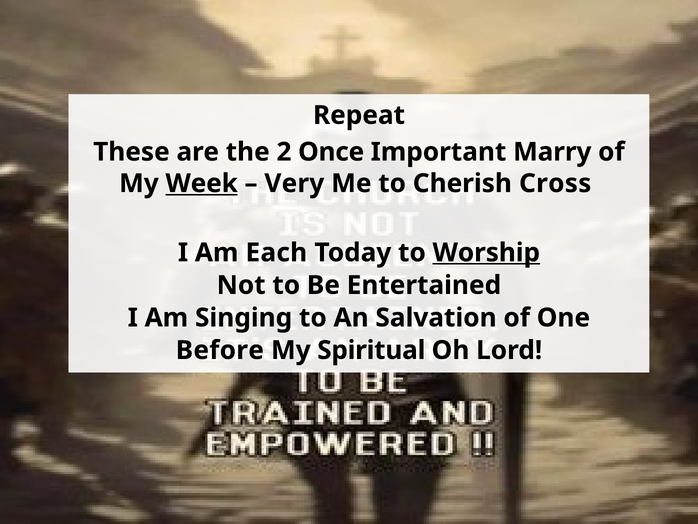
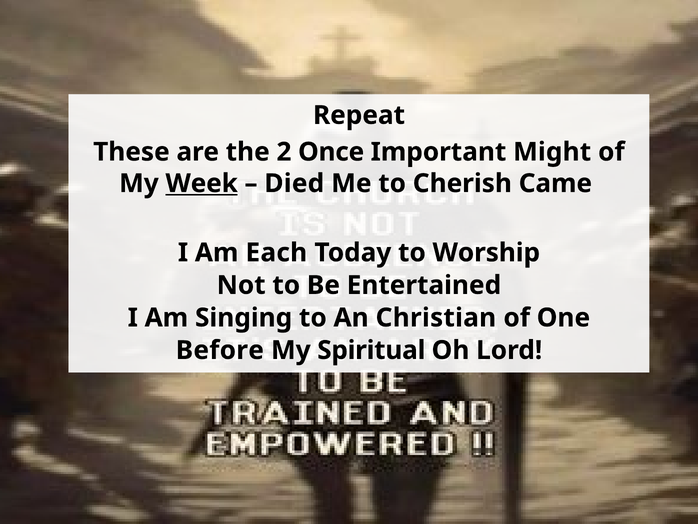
Marry: Marry -> Might (552, 152)
Very: Very -> Died (294, 183)
Cross: Cross -> Came (555, 183)
Worship underline: present -> none (486, 252)
Salvation: Salvation -> Christian (436, 317)
